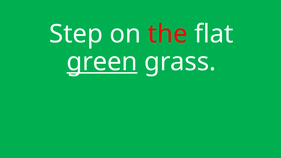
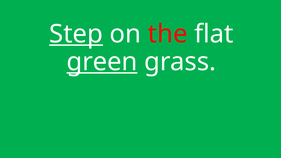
Step underline: none -> present (76, 34)
